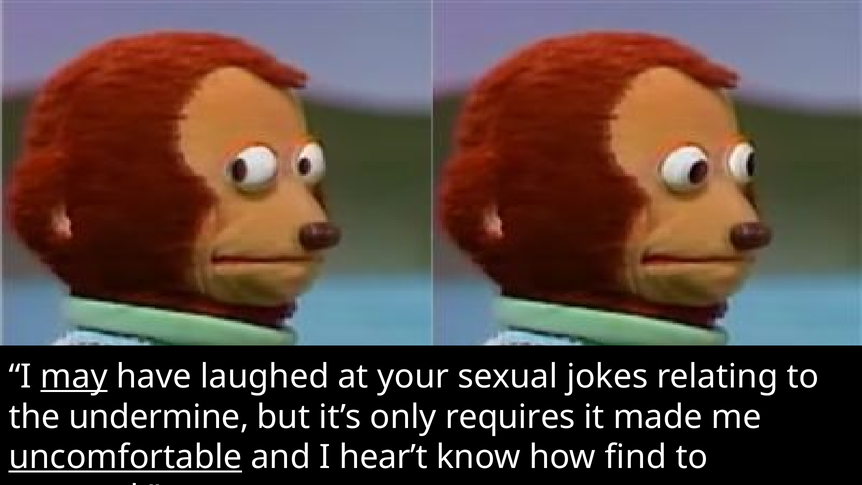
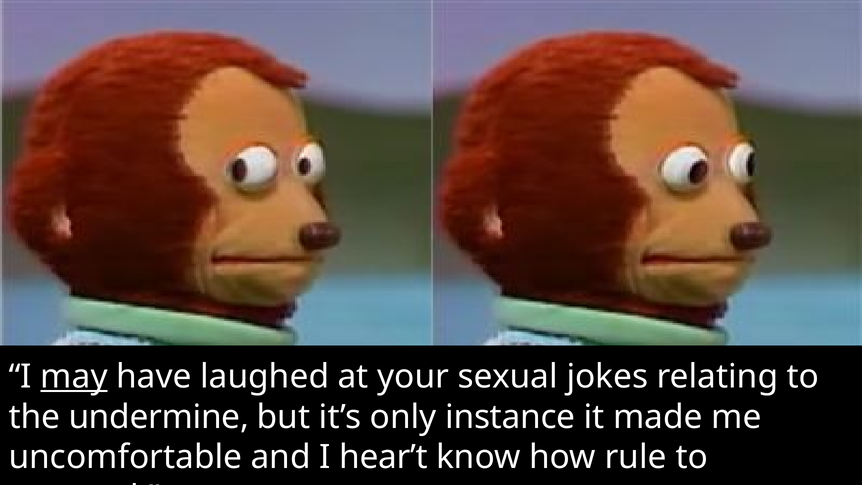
requires: requires -> instance (510, 417)
uncomfortable underline: present -> none (125, 457)
find: find -> rule (636, 457)
